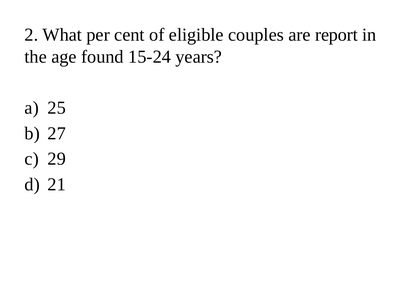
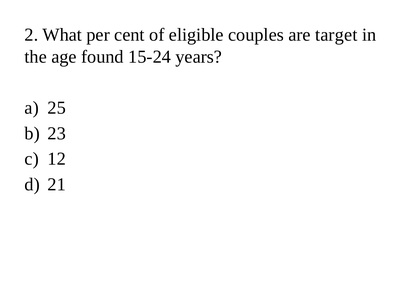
report: report -> target (336, 35)
27: 27 -> 23 (57, 133)
29: 29 -> 12 (57, 159)
